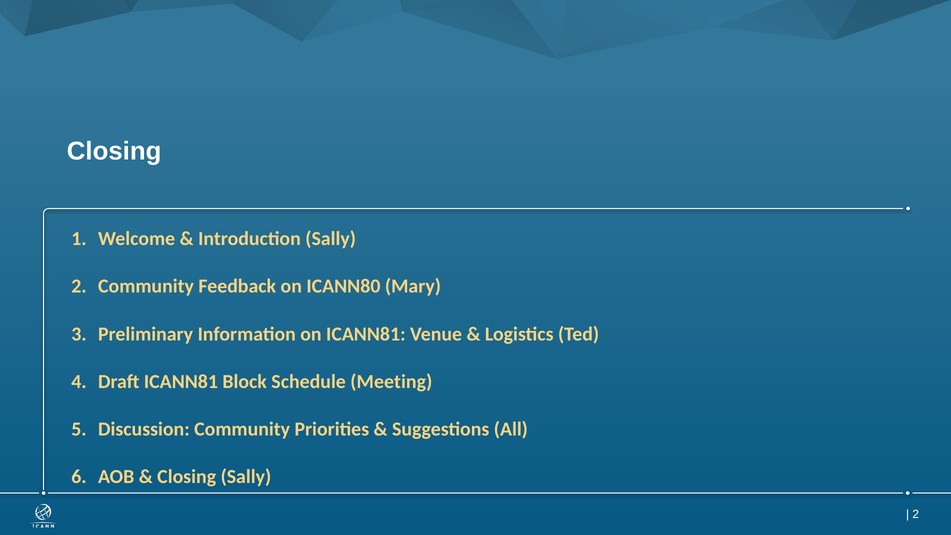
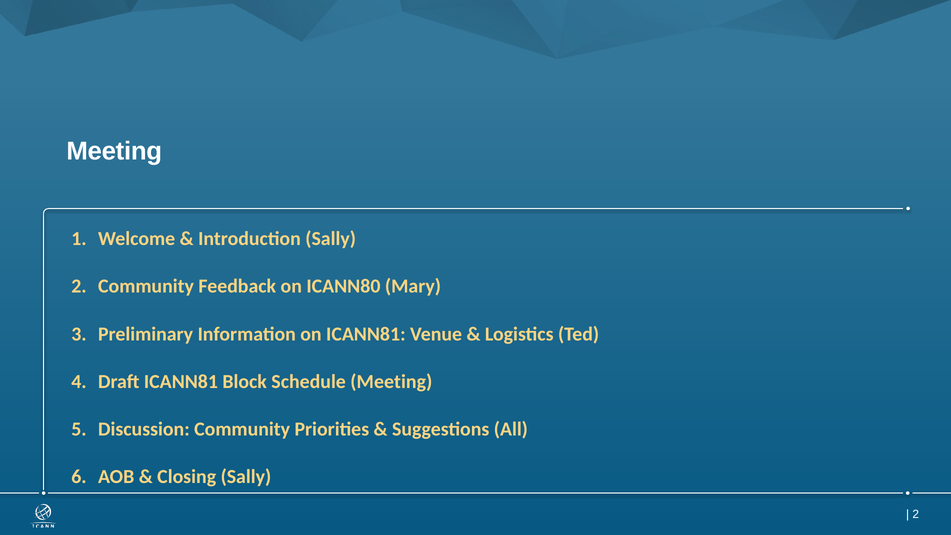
Closing: Closing -> Meeting (114, 151)
